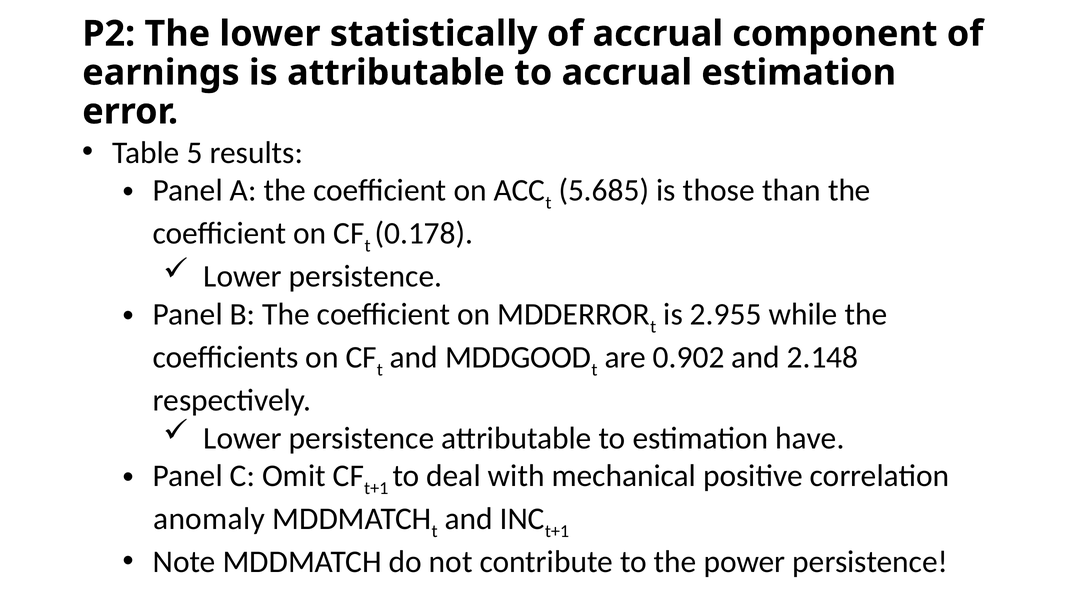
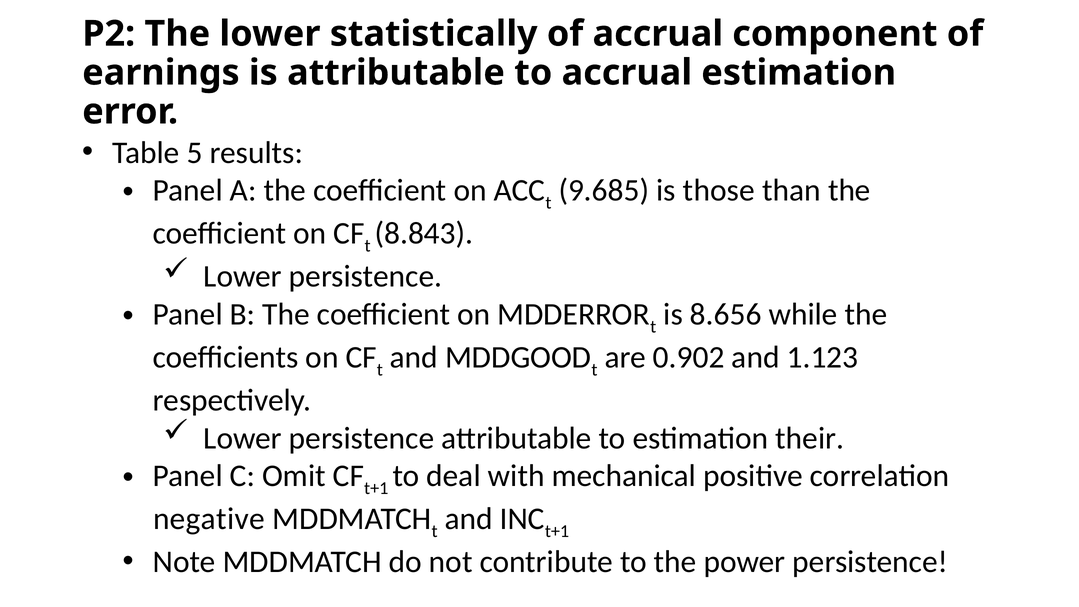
5.685: 5.685 -> 9.685 (604, 191)
0.178: 0.178 -> 8.843 (424, 234)
2.955: 2.955 -> 8.656 (726, 314)
2.148: 2.148 -> 1.123 (822, 357)
have: have -> their (810, 438)
anomaly: anomaly -> negative (209, 519)
